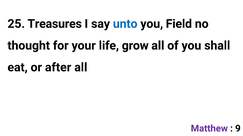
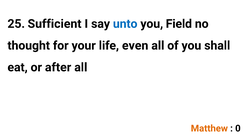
Treasures: Treasures -> Sufficient (55, 24)
grow: grow -> even (135, 46)
Matthew colour: purple -> orange (209, 129)
9: 9 -> 0 (238, 129)
